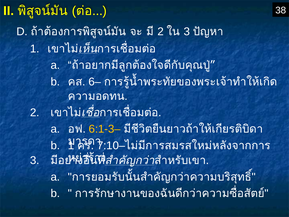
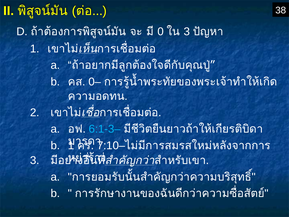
2: 2 -> 0 (161, 32)
6–: 6– -> 0– (95, 82)
6:1-3– colour: yellow -> light blue (105, 129)
